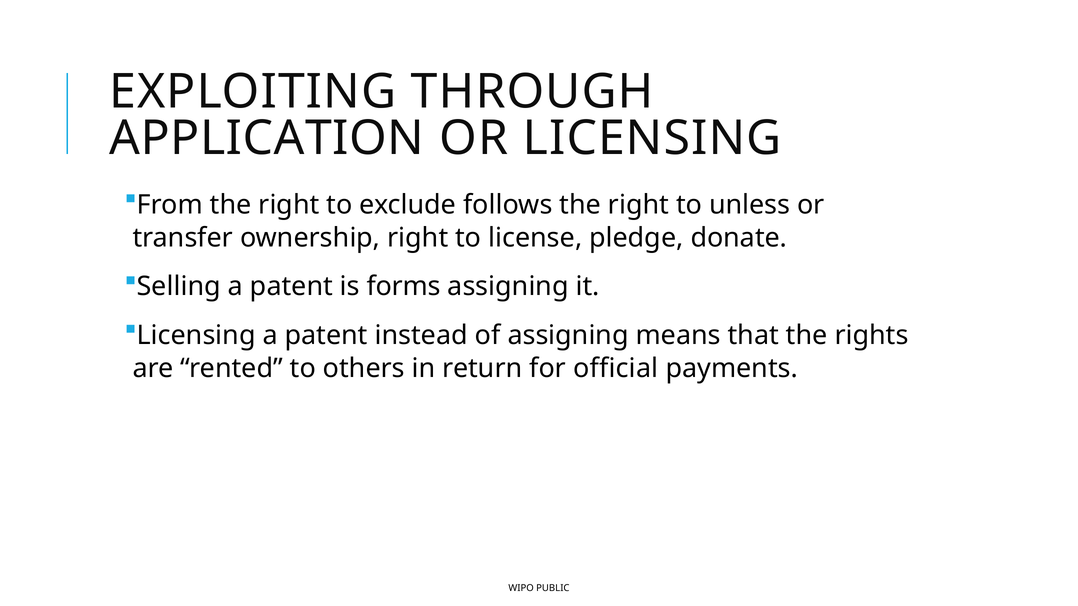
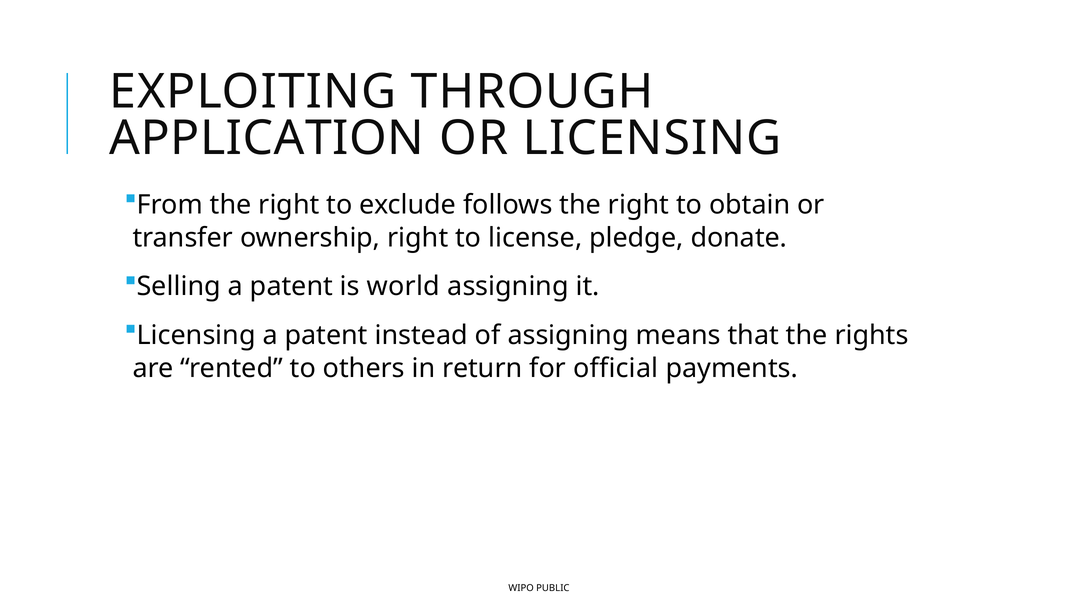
unless: unless -> obtain (750, 205)
forms: forms -> world (403, 287)
